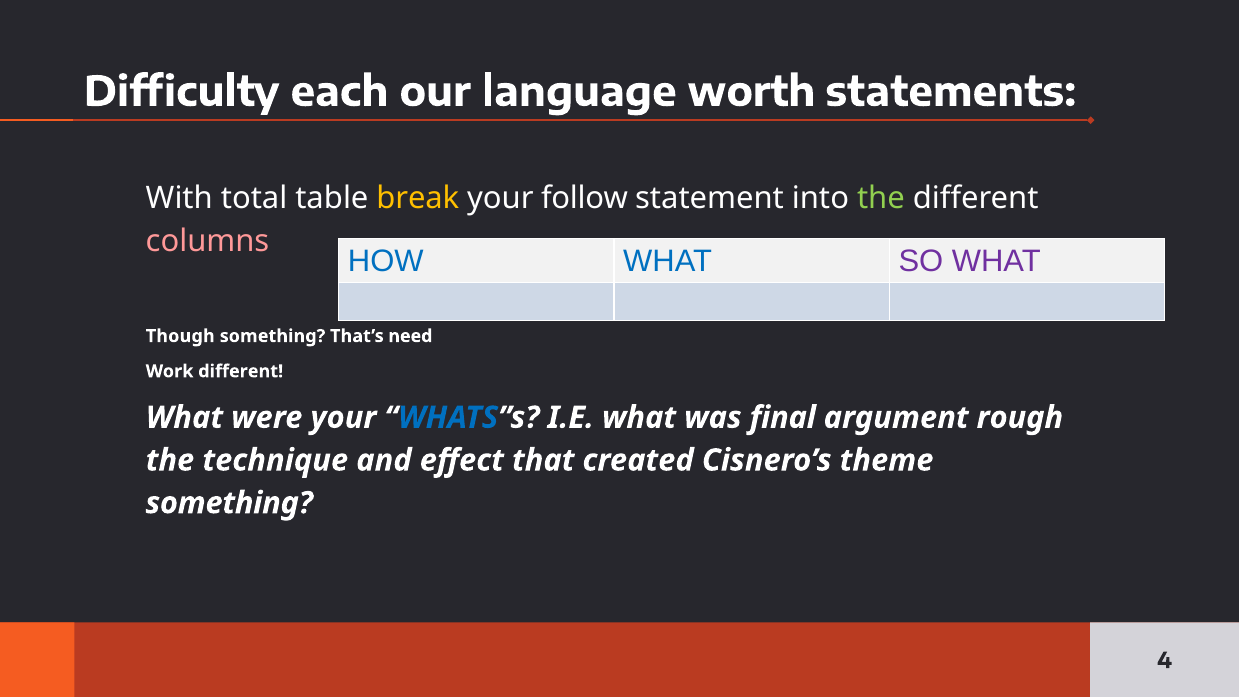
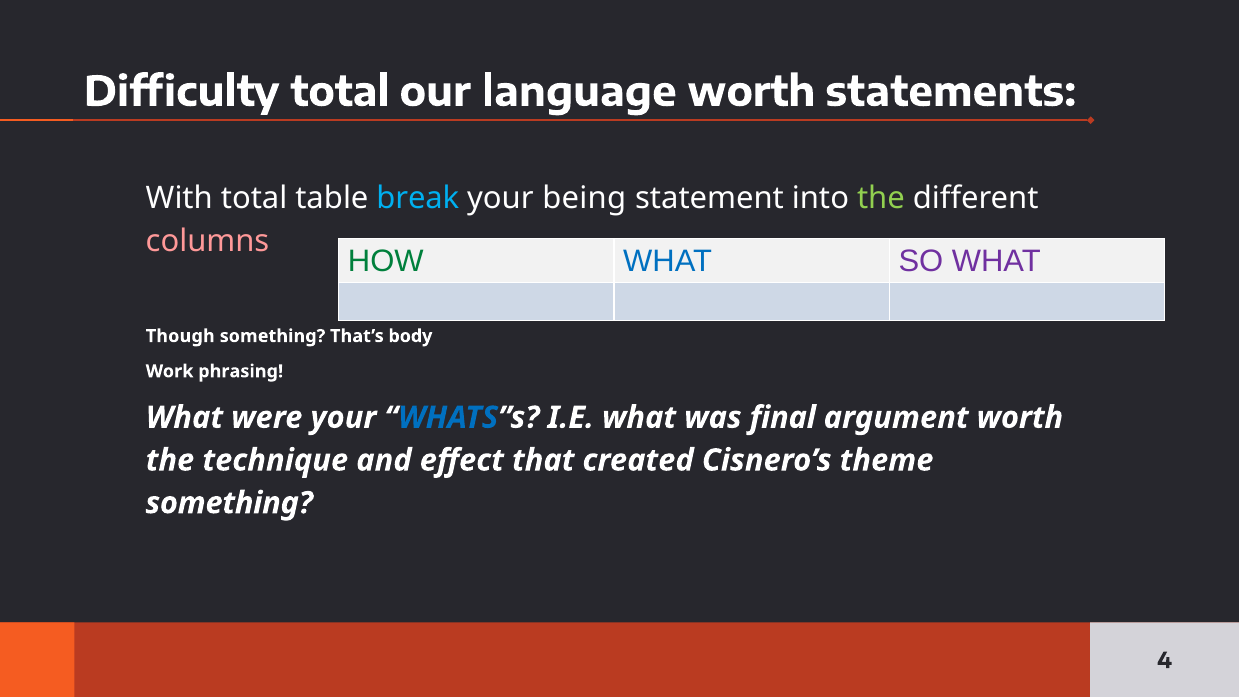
Difficulty each: each -> total (340, 92)
break colour: yellow -> light blue (418, 198)
follow: follow -> being (584, 198)
HOW colour: blue -> green (386, 261)
need: need -> body (410, 336)
Work different: different -> phrasing (241, 371)
argument rough: rough -> worth (1020, 418)
